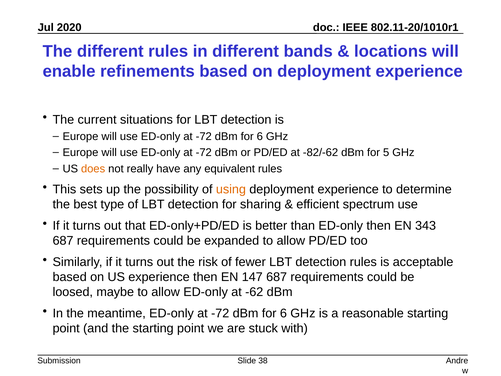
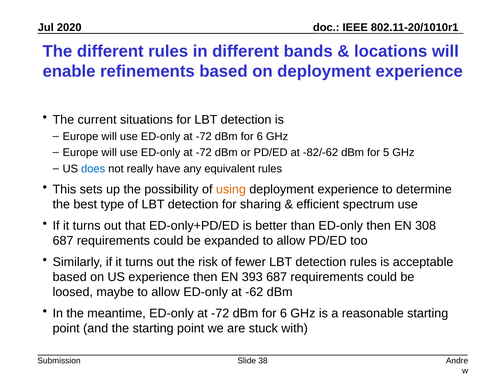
does colour: orange -> blue (93, 169)
343: 343 -> 308 (426, 225)
147: 147 -> 393 (252, 277)
